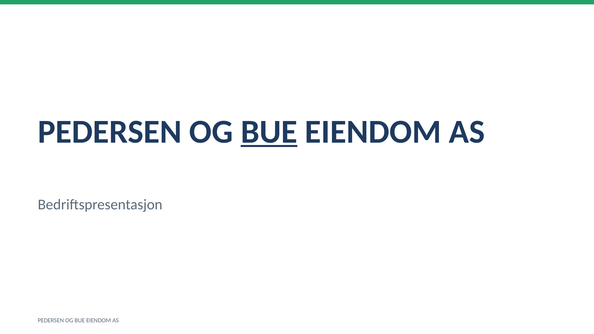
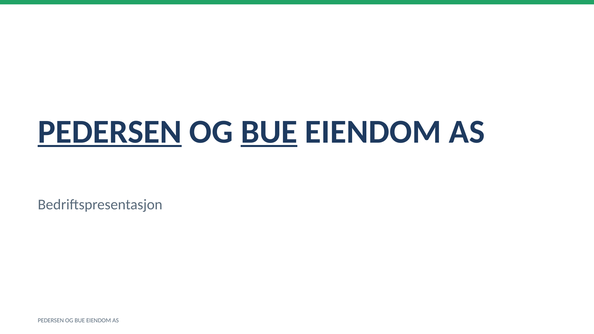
PEDERSEN underline: none -> present (110, 132)
